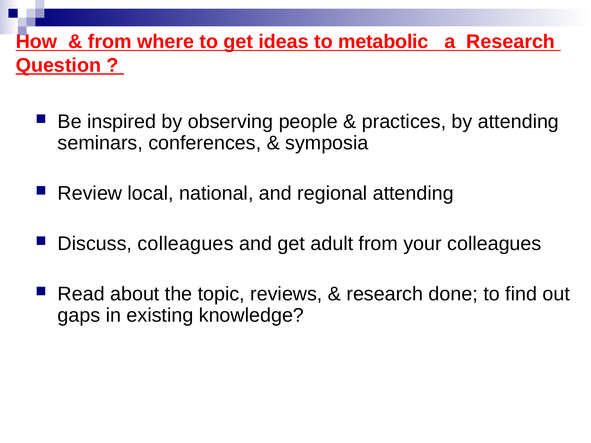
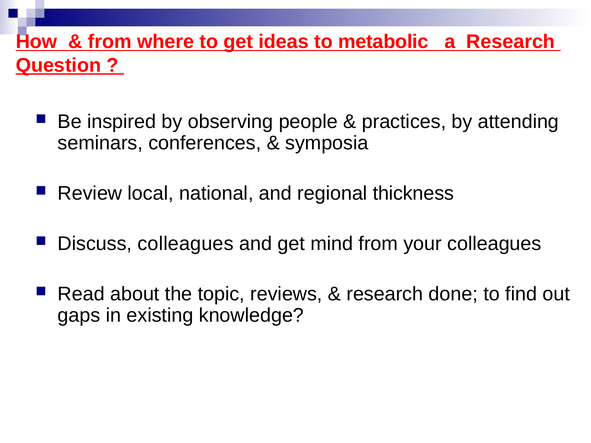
regional attending: attending -> thickness (413, 194)
adult: adult -> mind (332, 244)
